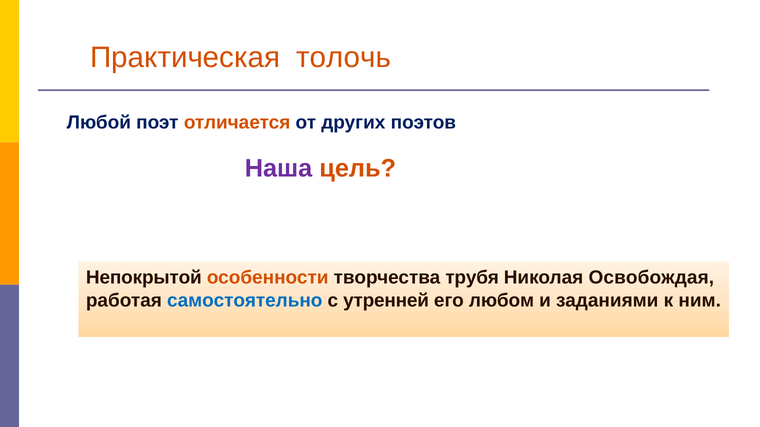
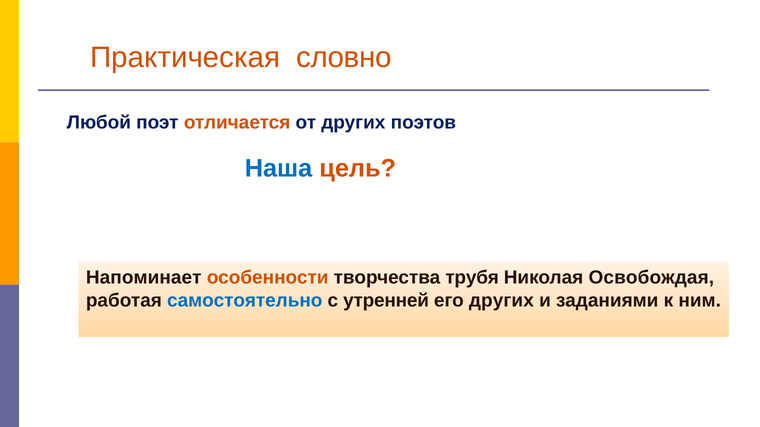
толочь: толочь -> словно (344, 58)
Наша colour: purple -> blue (279, 169)
Непокрытой: Непокрытой -> Напоминает (144, 278)
его любом: любом -> других (501, 301)
